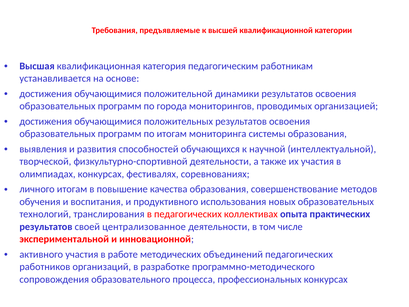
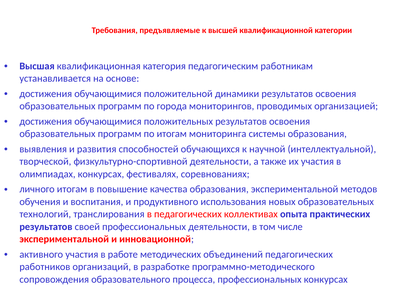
образования совершенствование: совершенствование -> экспериментальной (295, 189)
своей централизованное: централизованное -> профессиональных (144, 227)
